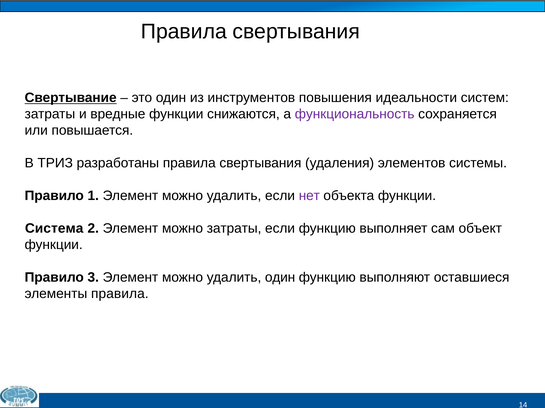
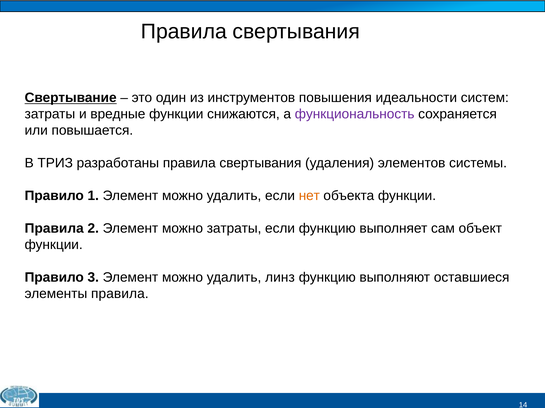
нет colour: purple -> orange (309, 196)
Система: Система -> Правила (54, 229)
удалить один: один -> линз (280, 278)
